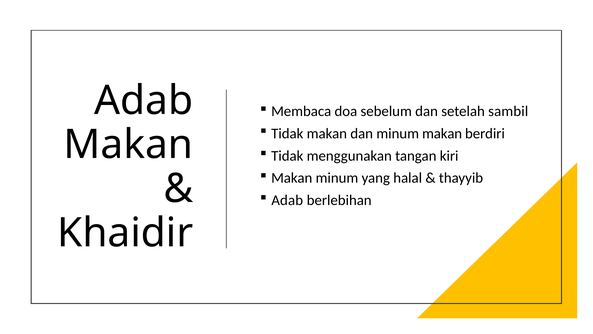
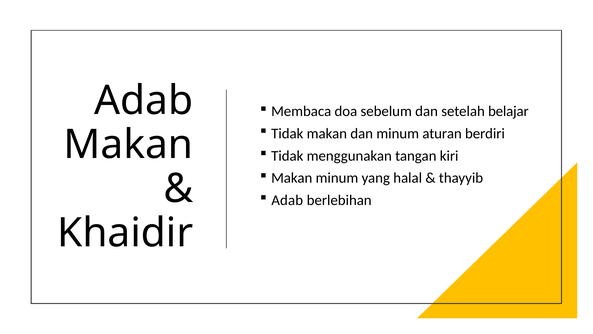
sambil: sambil -> belajar (508, 111)
minum makan: makan -> aturan (442, 133)
